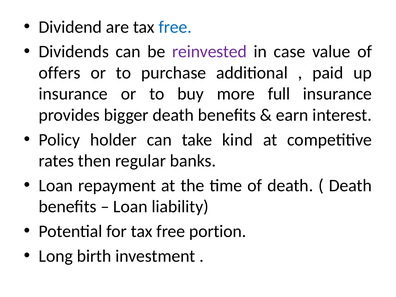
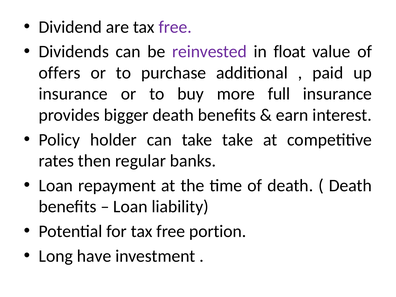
free colour: blue -> purple (175, 27)
case: case -> float (290, 52)
take kind: kind -> take (238, 140)
birth: birth -> have (94, 256)
